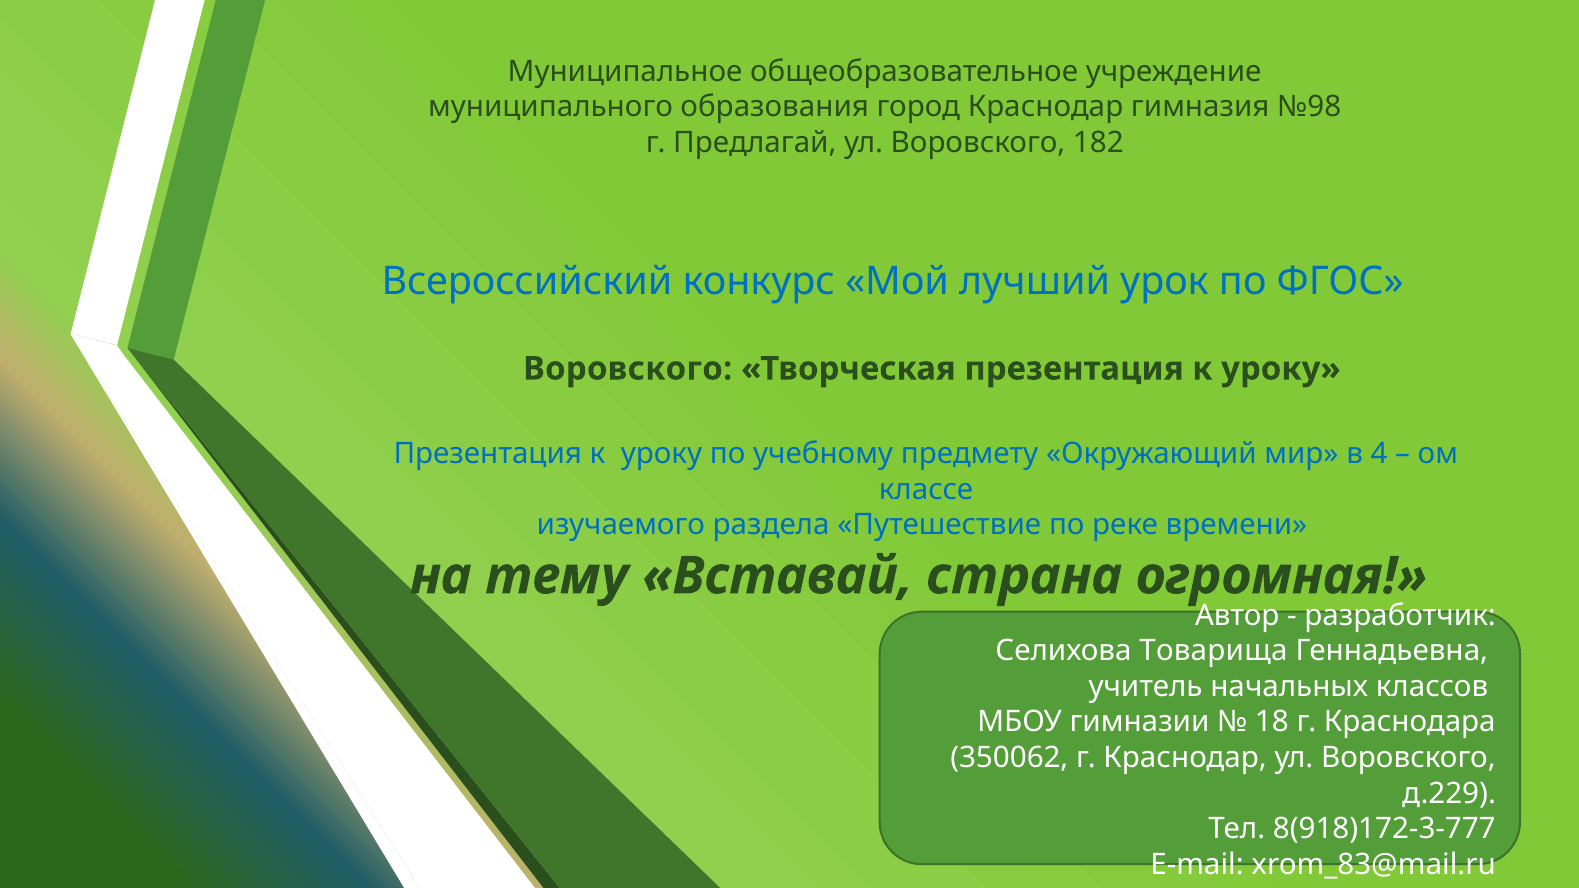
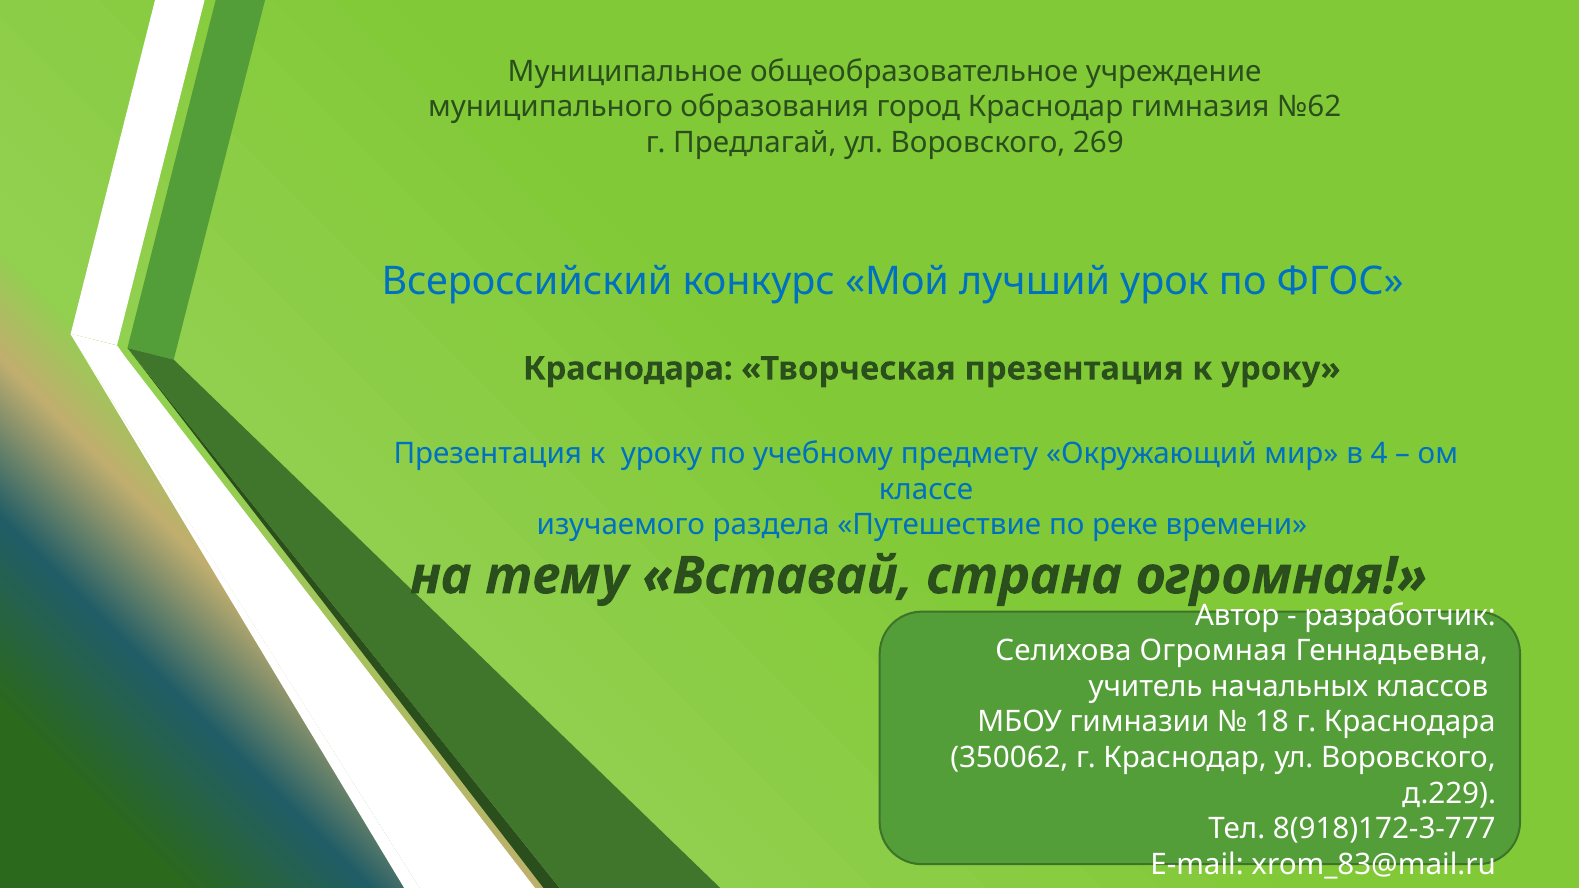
№98: №98 -> №62 (1309, 107)
182: 182 -> 269 (1098, 143)
Воровского: Воровского -> Краснодара (628, 369)
Селихова Товарища: Товарища -> Огромная (1213, 651)
